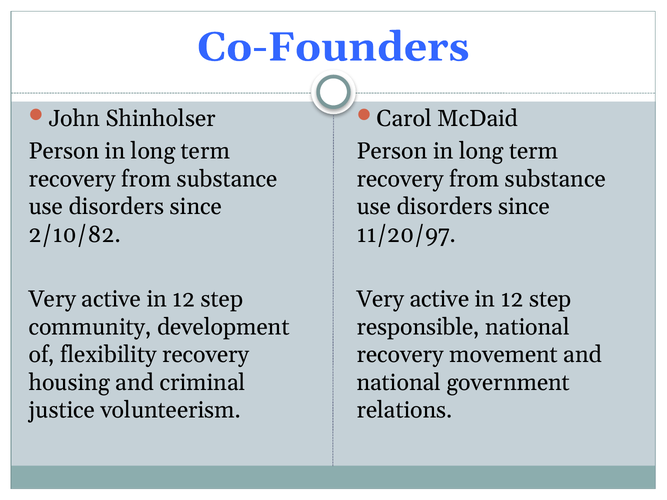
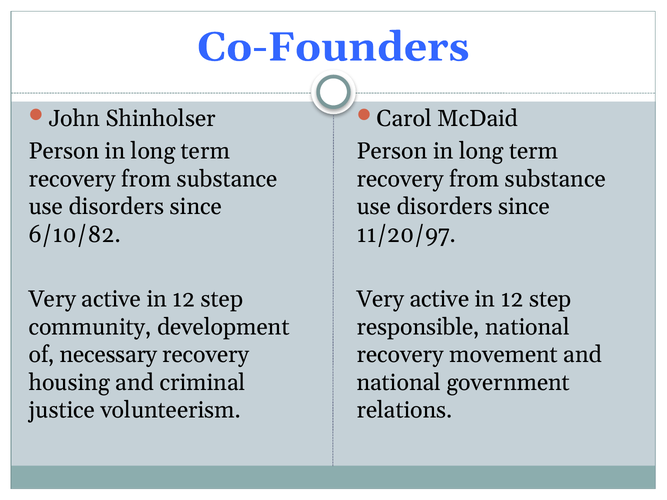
2/10/82: 2/10/82 -> 6/10/82 (75, 235)
flexibility: flexibility -> necessary (109, 355)
